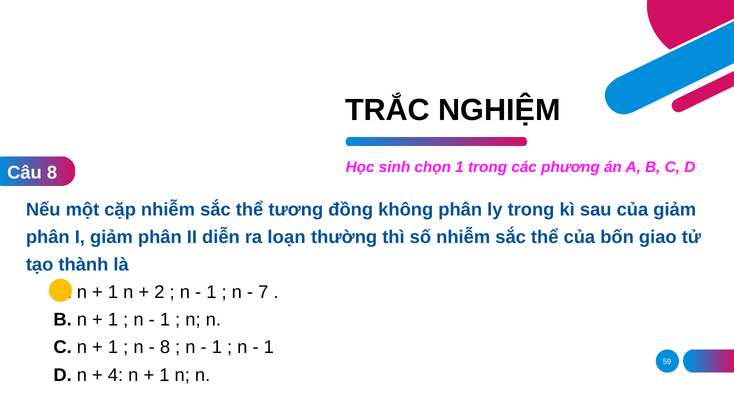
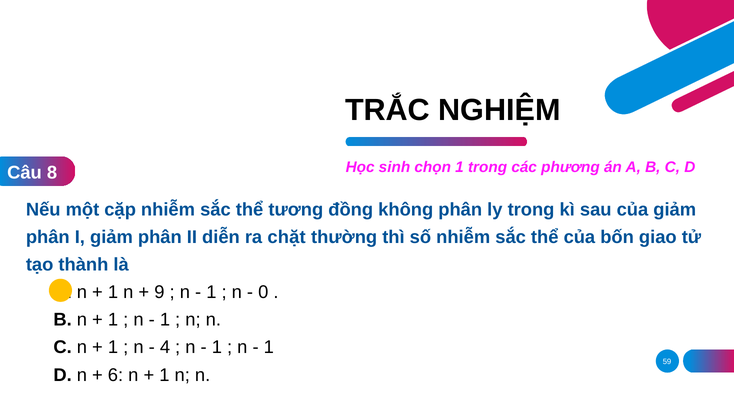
loạn: loạn -> chặt (287, 237)
2: 2 -> 9 (159, 292)
7: 7 -> 0 (263, 292)
8: 8 -> 4 (165, 347)
4: 4 -> 6 (116, 375)
